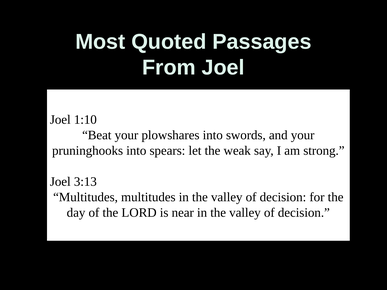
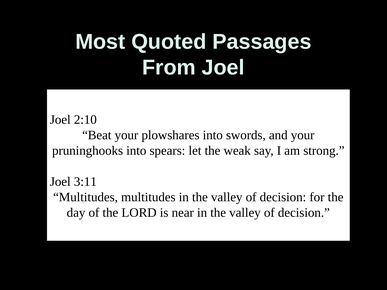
1:10: 1:10 -> 2:10 (85, 120)
3:13: 3:13 -> 3:11 (85, 182)
